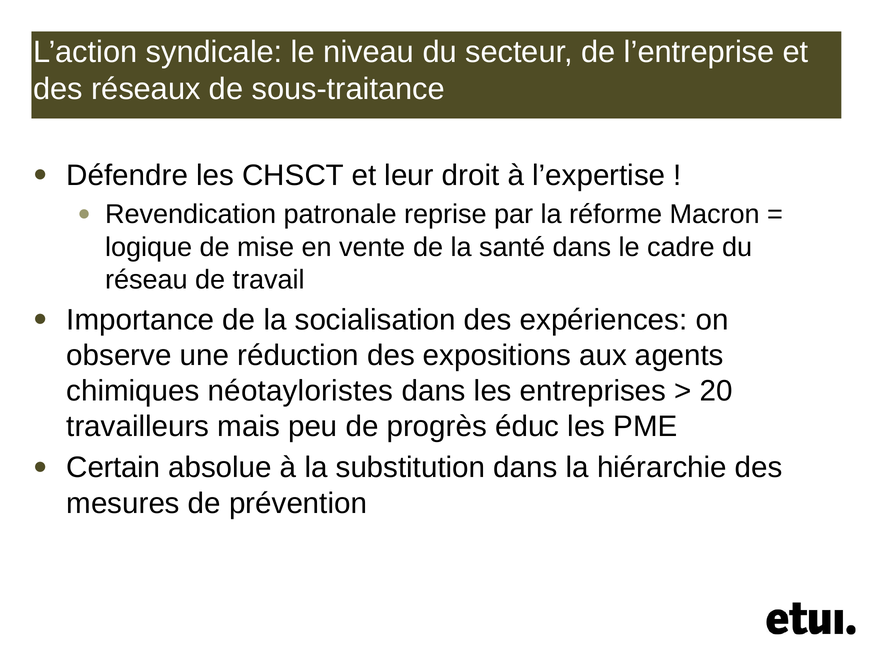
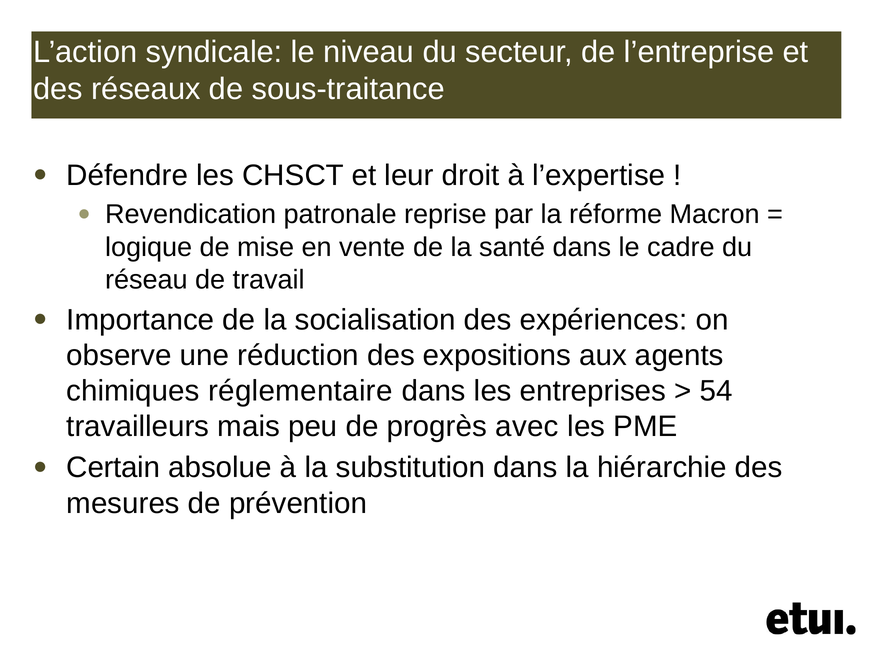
néotayloristes: néotayloristes -> réglementaire (300, 390)
20: 20 -> 54 (716, 390)
éduc: éduc -> avec (527, 426)
